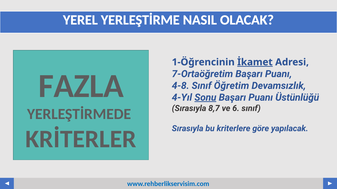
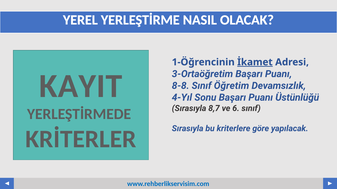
7-Ortaöğretim: 7-Ortaöğretim -> 3-Ortaöğretim (202, 74)
FAZLA: FAZLA -> KAYIT (81, 86)
4-8: 4-8 -> 8-8 (181, 86)
Sonu underline: present -> none (205, 98)
